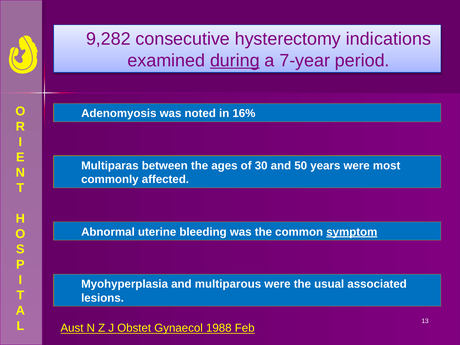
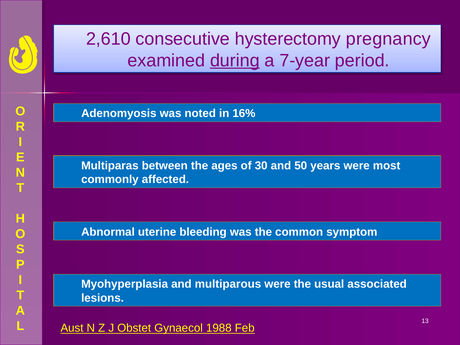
9,282: 9,282 -> 2,610 (108, 39)
indications: indications -> pregnancy (388, 39)
symptom underline: present -> none (352, 232)
